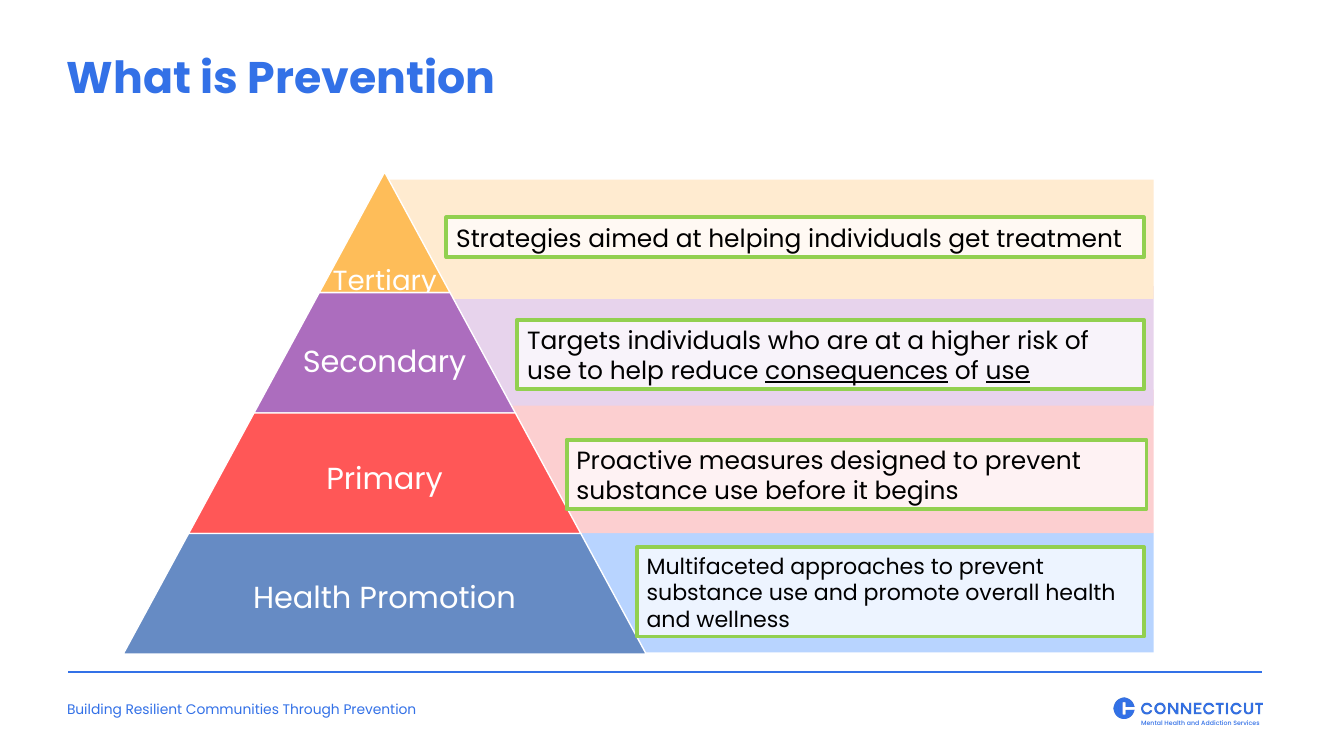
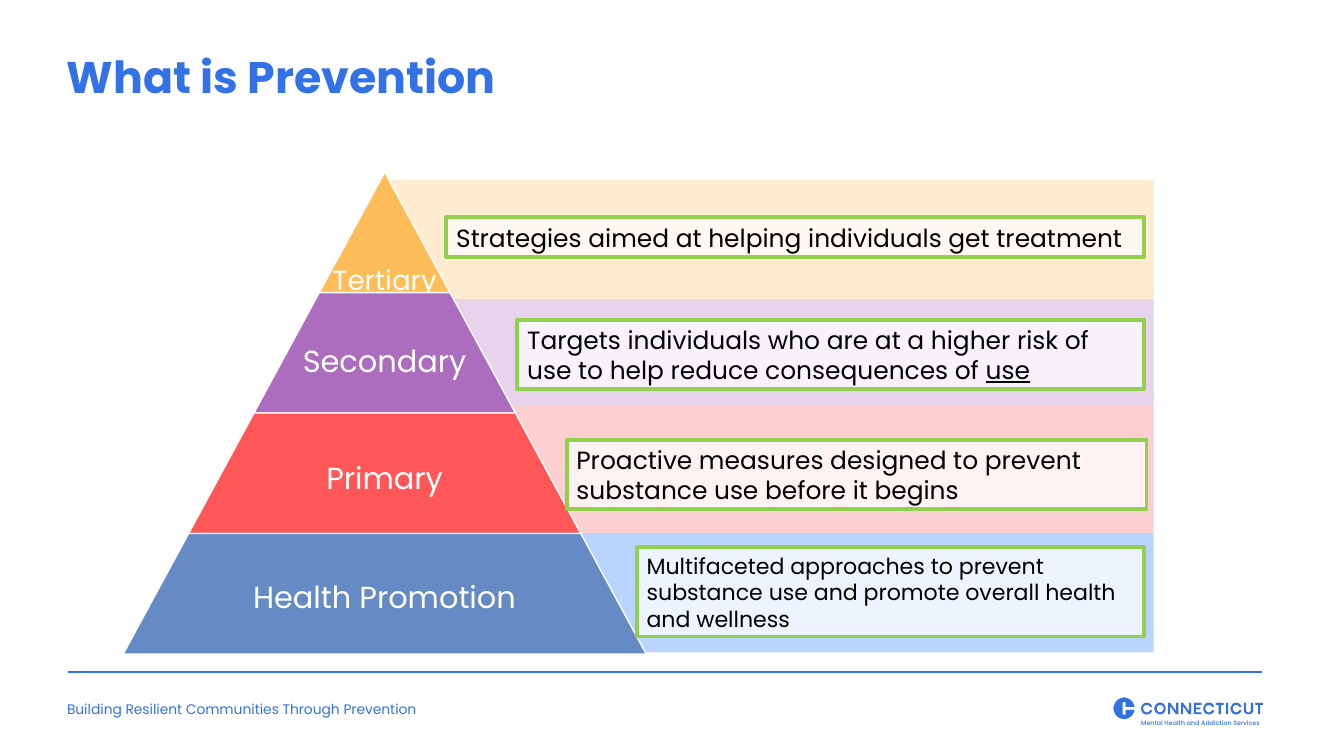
consequences underline: present -> none (857, 371)
